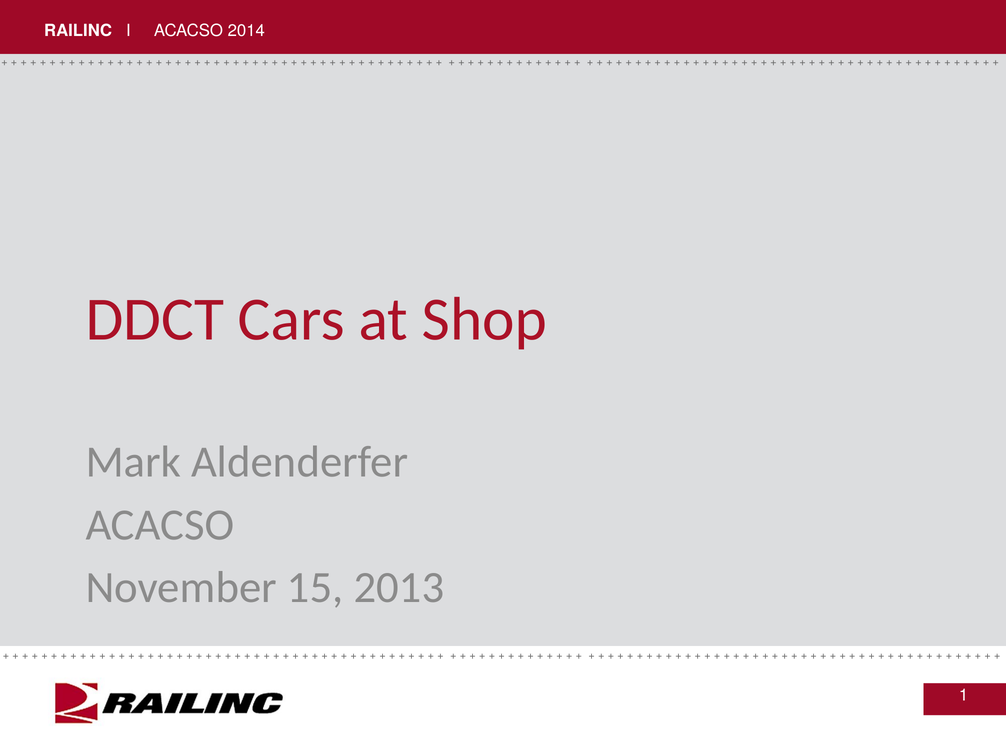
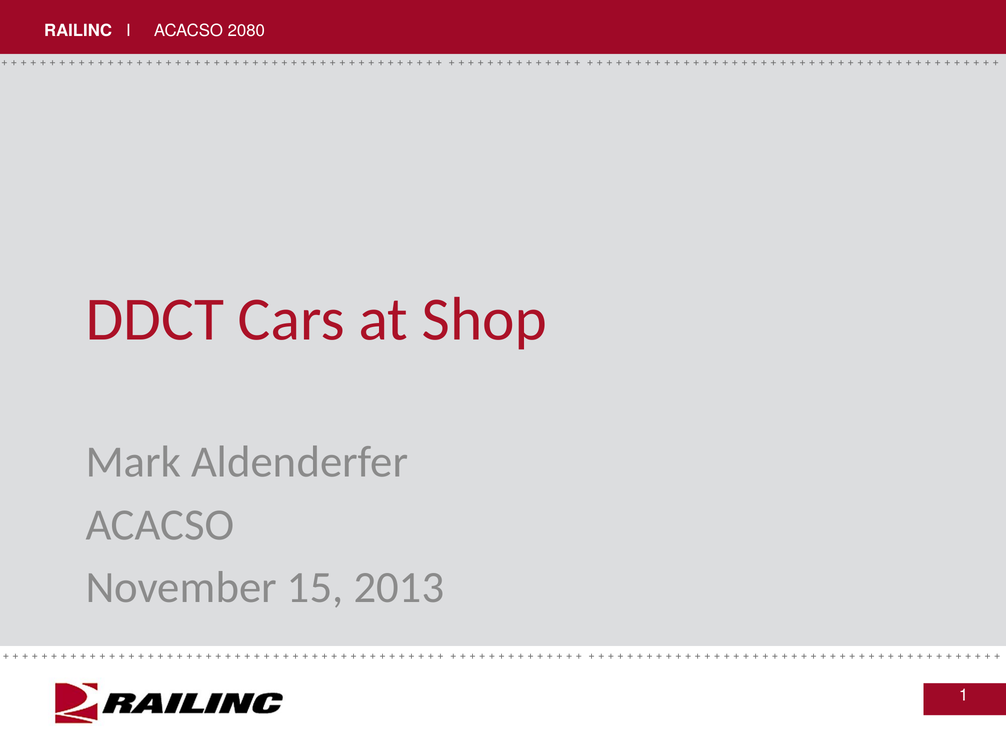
2014: 2014 -> 2080 (246, 31)
